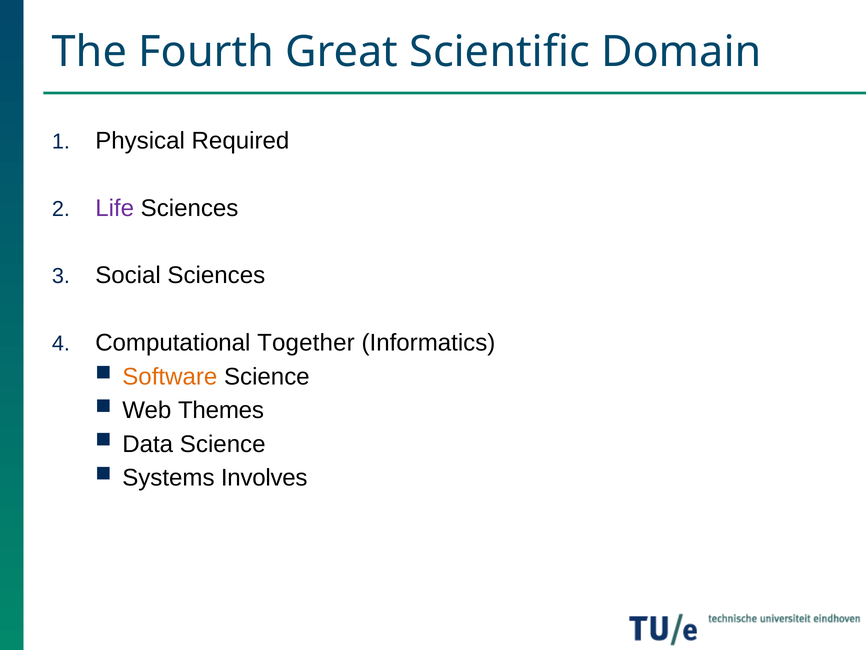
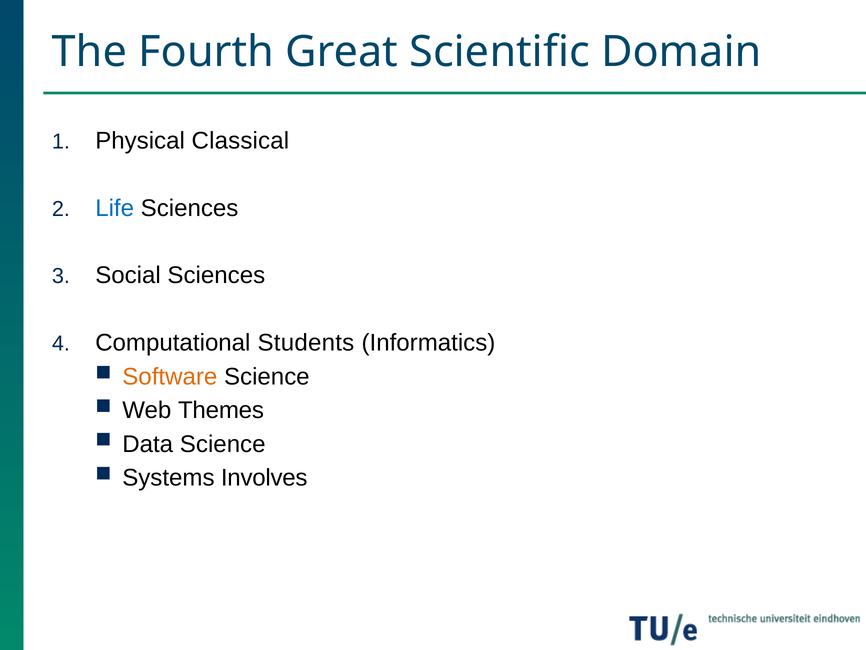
Required: Required -> Classical (240, 141)
Life colour: purple -> blue (115, 208)
Together: Together -> Students (306, 343)
